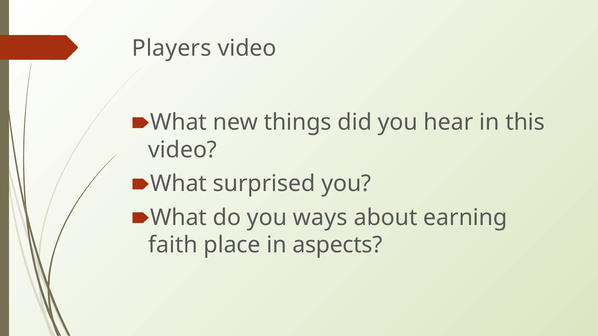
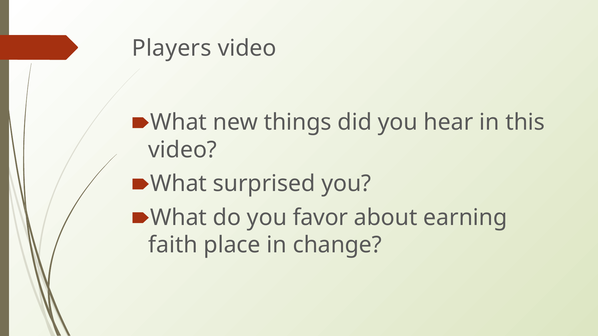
ways: ways -> favor (320, 218)
aspects: aspects -> change (337, 245)
